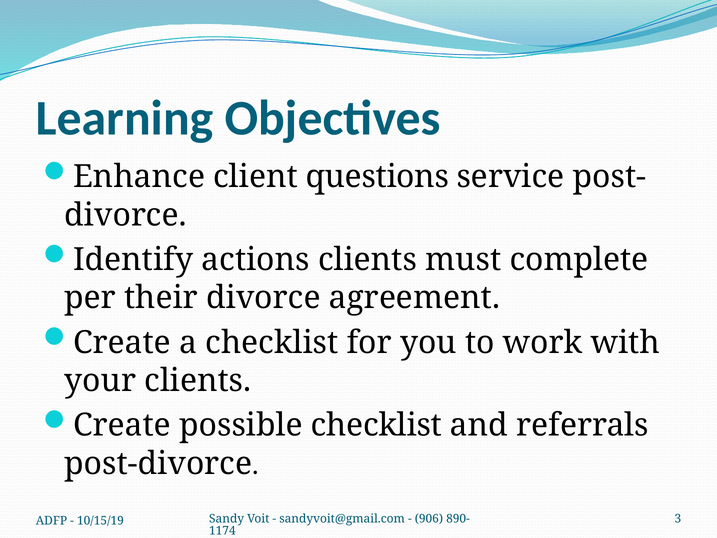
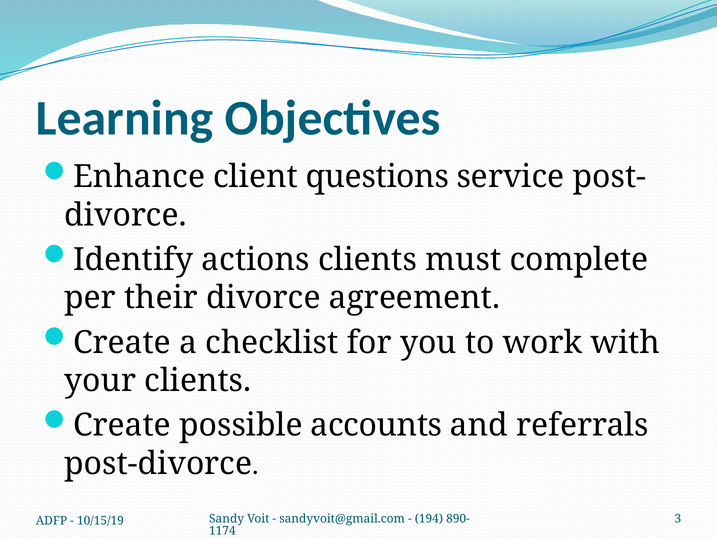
possible checklist: checklist -> accounts (376, 425)
906: 906 -> 194 (429, 519)
